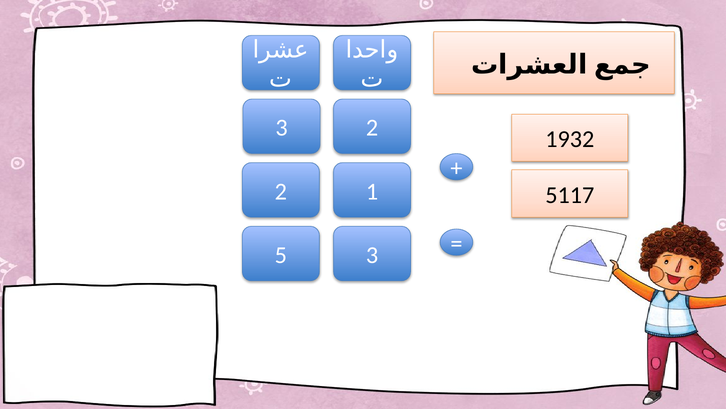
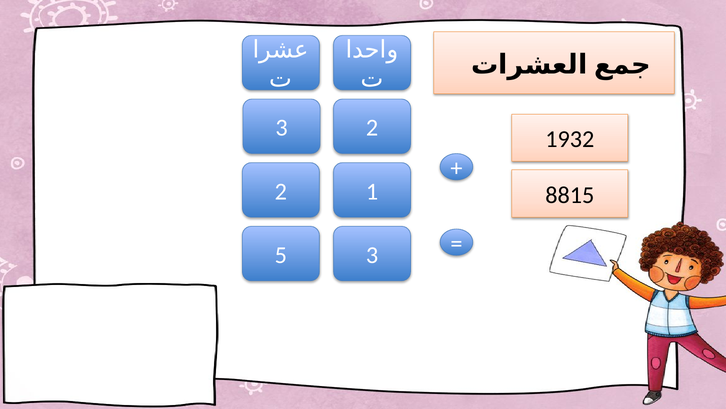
5117: 5117 -> 8815 (570, 195)
